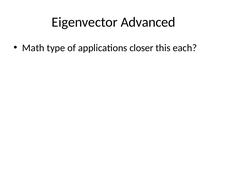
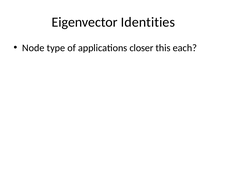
Advanced: Advanced -> Identities (148, 22)
Math: Math -> Node (33, 48)
